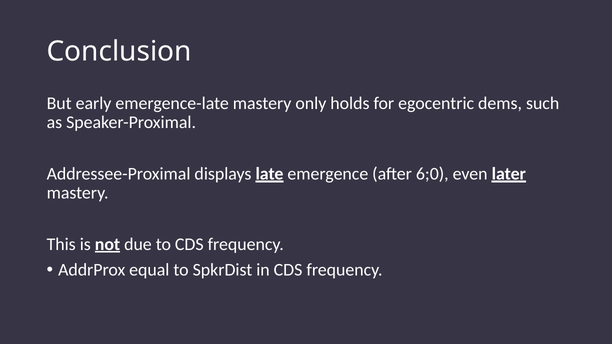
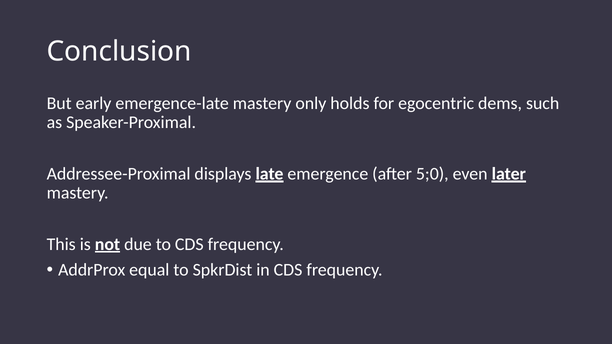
6;0: 6;0 -> 5;0 (432, 174)
